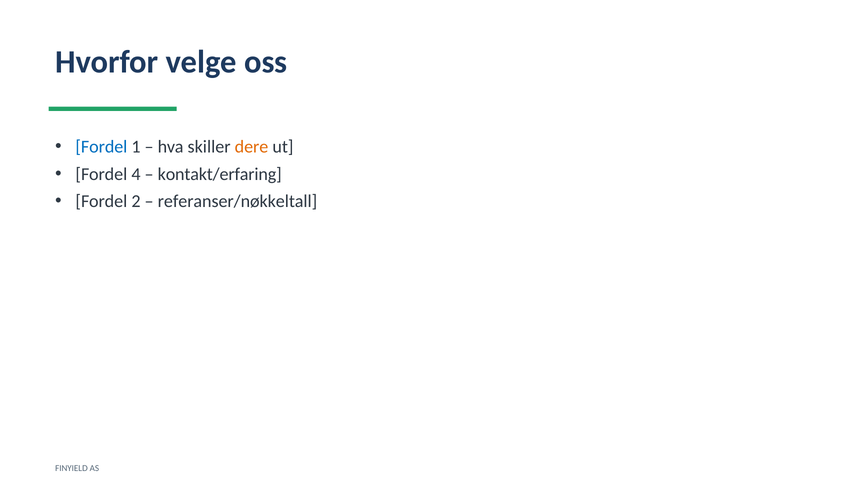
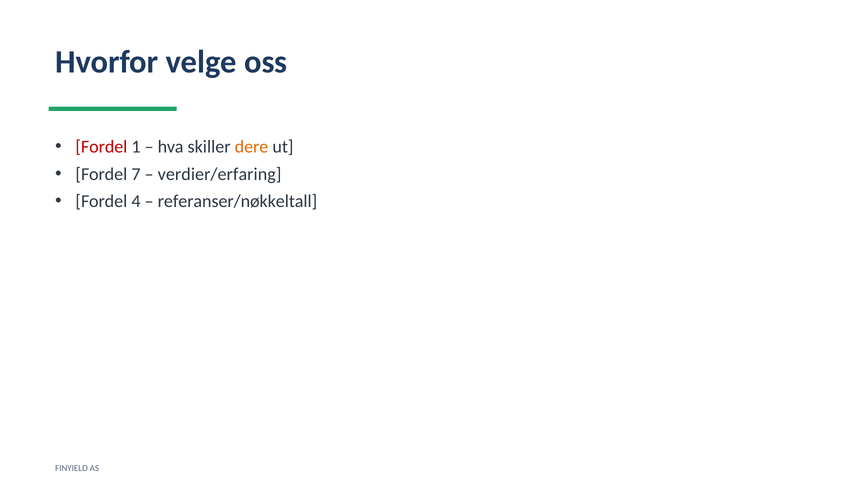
Fordel colour: blue -> red (101, 147)
4: 4 -> 7 (136, 174)
kontakt/erfaring: kontakt/erfaring -> verdier/erfaring (220, 174)
2: 2 -> 4 (136, 201)
